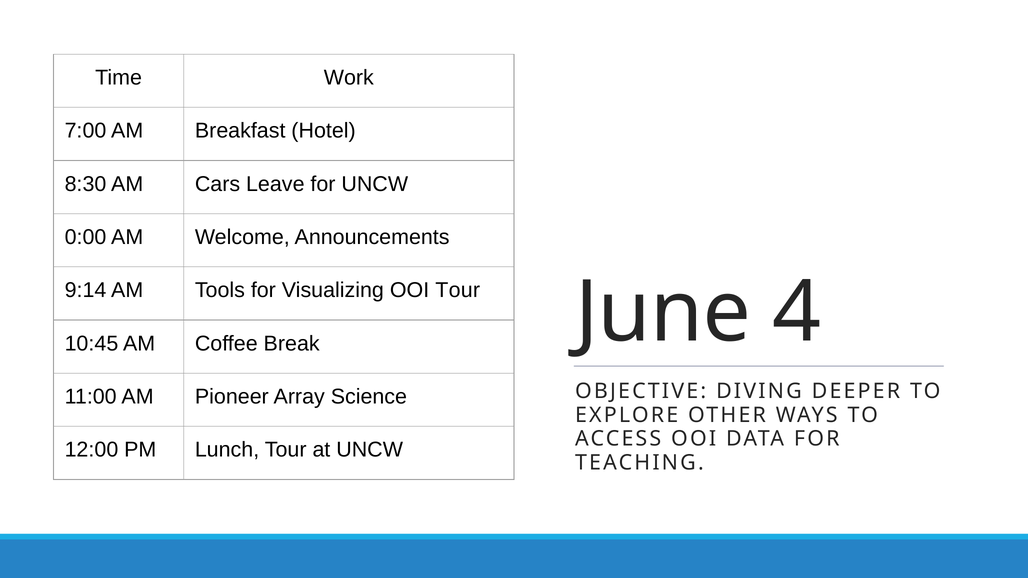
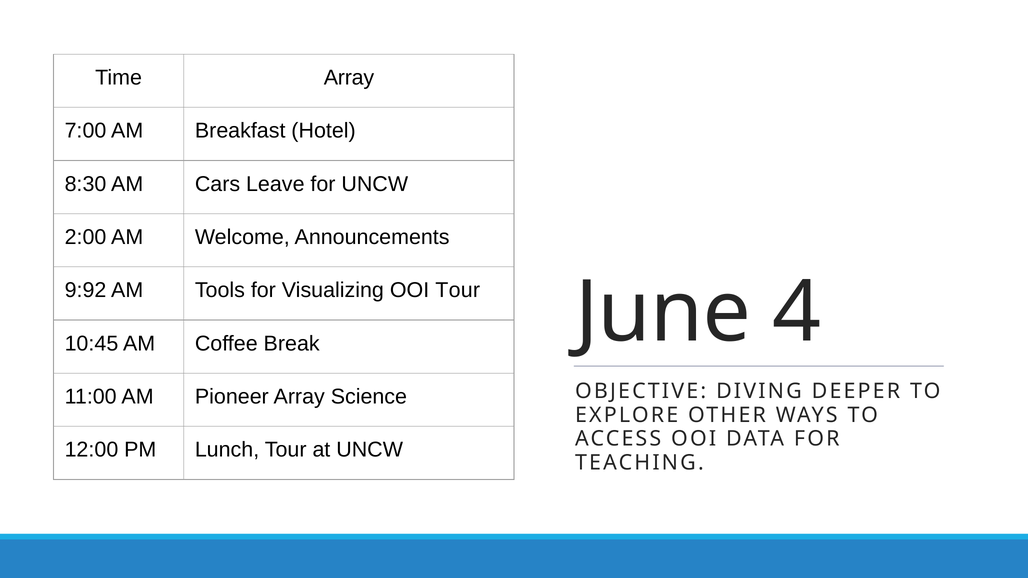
Time Work: Work -> Array (349, 78)
0:00: 0:00 -> 2:00 (86, 237)
9:14: 9:14 -> 9:92 (86, 290)
